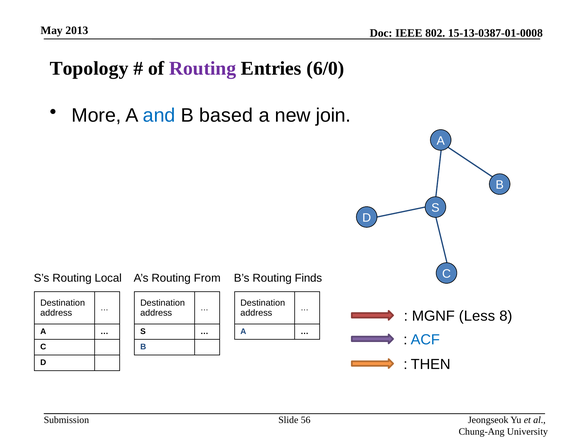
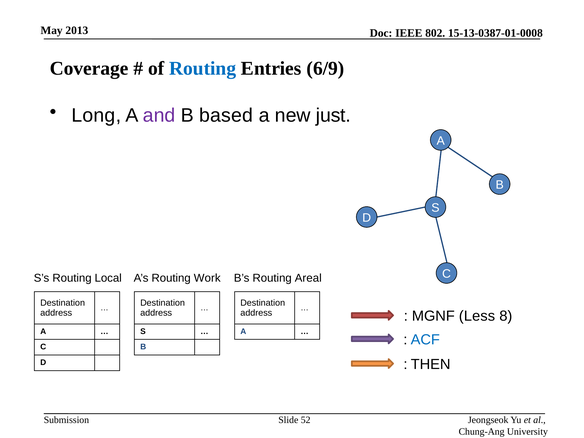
Topology: Topology -> Coverage (89, 68)
Routing colour: purple -> blue (203, 68)
6/0: 6/0 -> 6/9 (325, 68)
More: More -> Long (96, 115)
and colour: blue -> purple (159, 115)
join: join -> just (333, 115)
From: From -> Work (207, 278)
Finds: Finds -> Areal (308, 278)
56: 56 -> 52 (306, 420)
